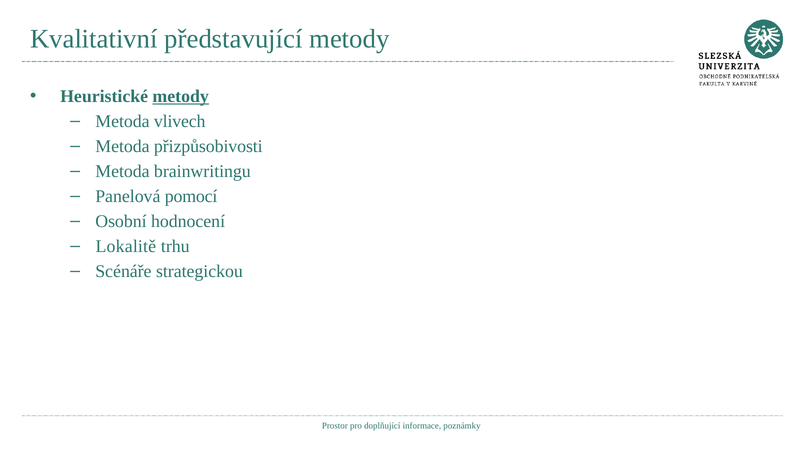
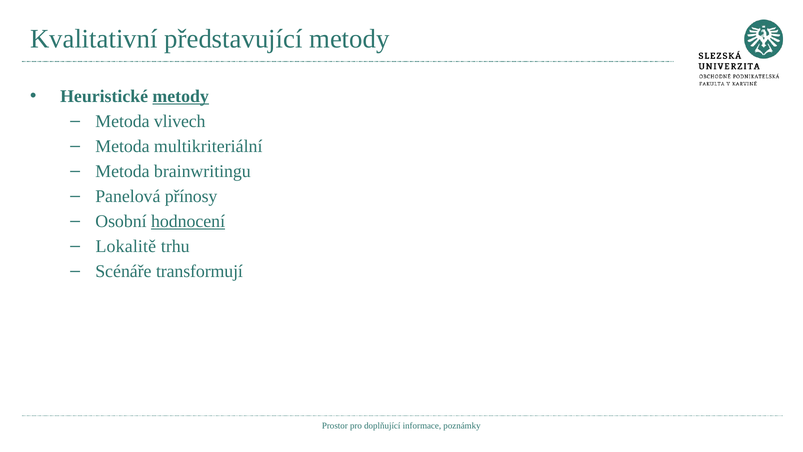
přizpůsobivosti: přizpůsobivosti -> multikriteriální (208, 146)
pomocí: pomocí -> přínosy (191, 196)
hodnocení underline: none -> present (188, 221)
strategickou: strategickou -> transformují (199, 271)
